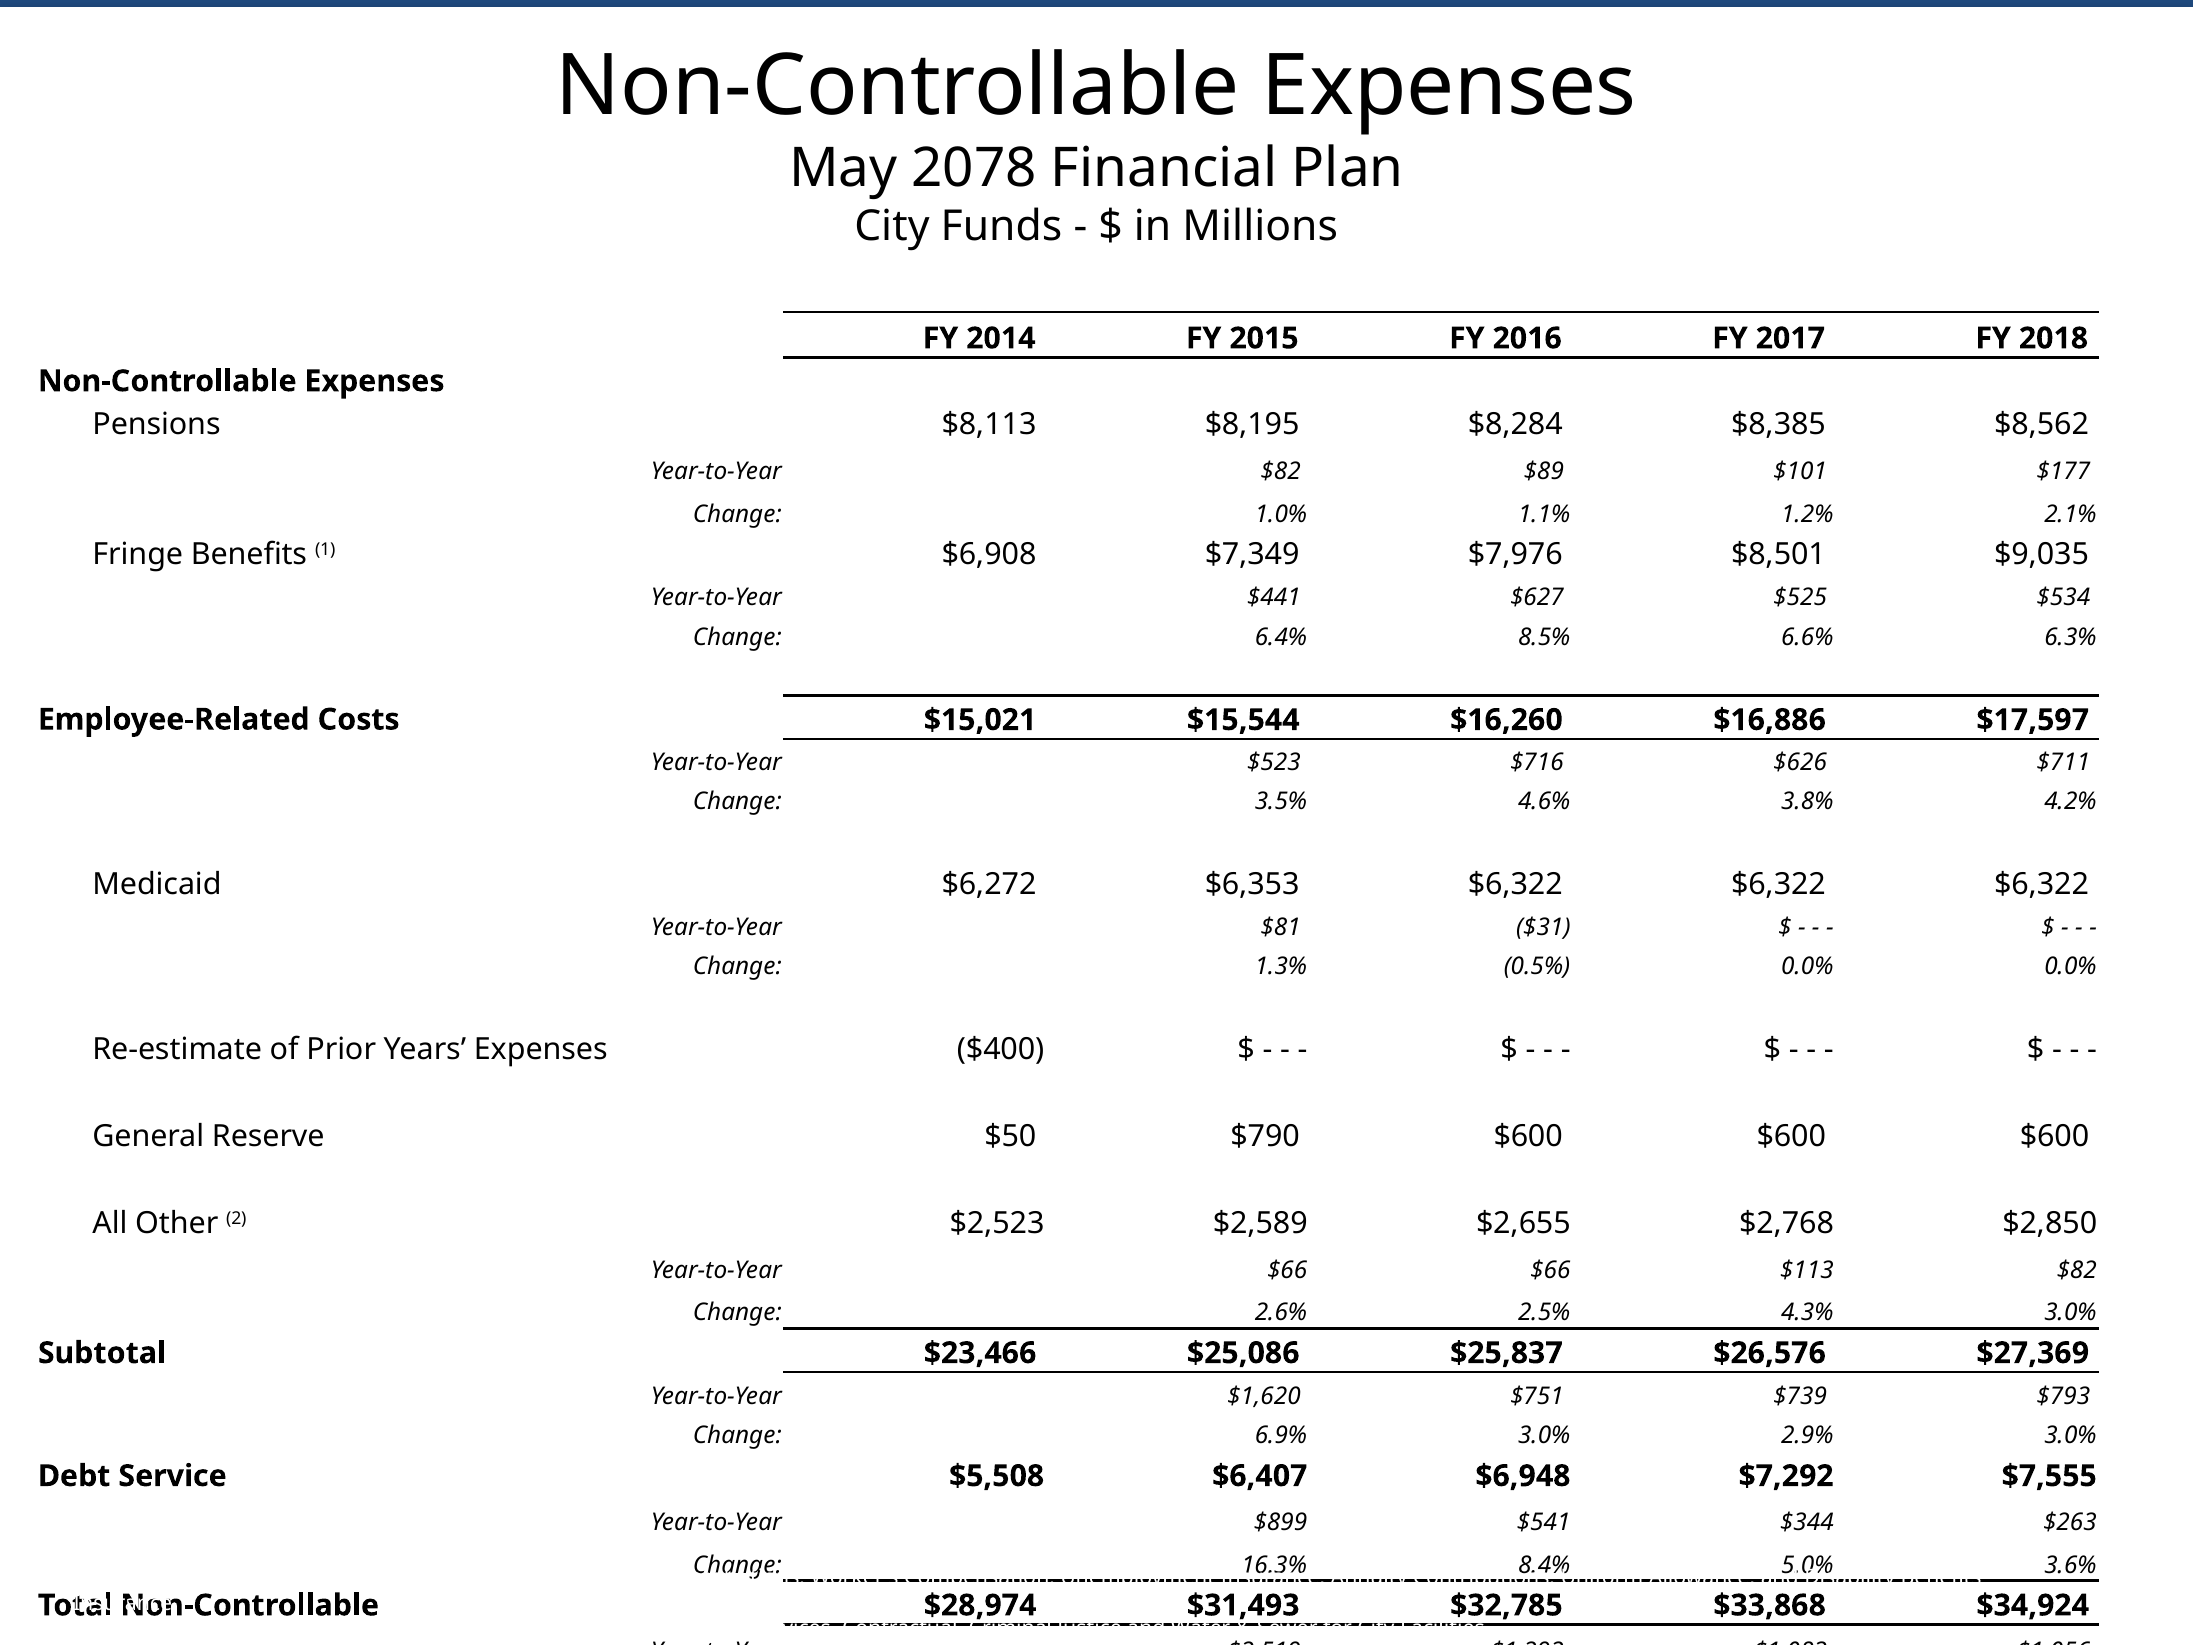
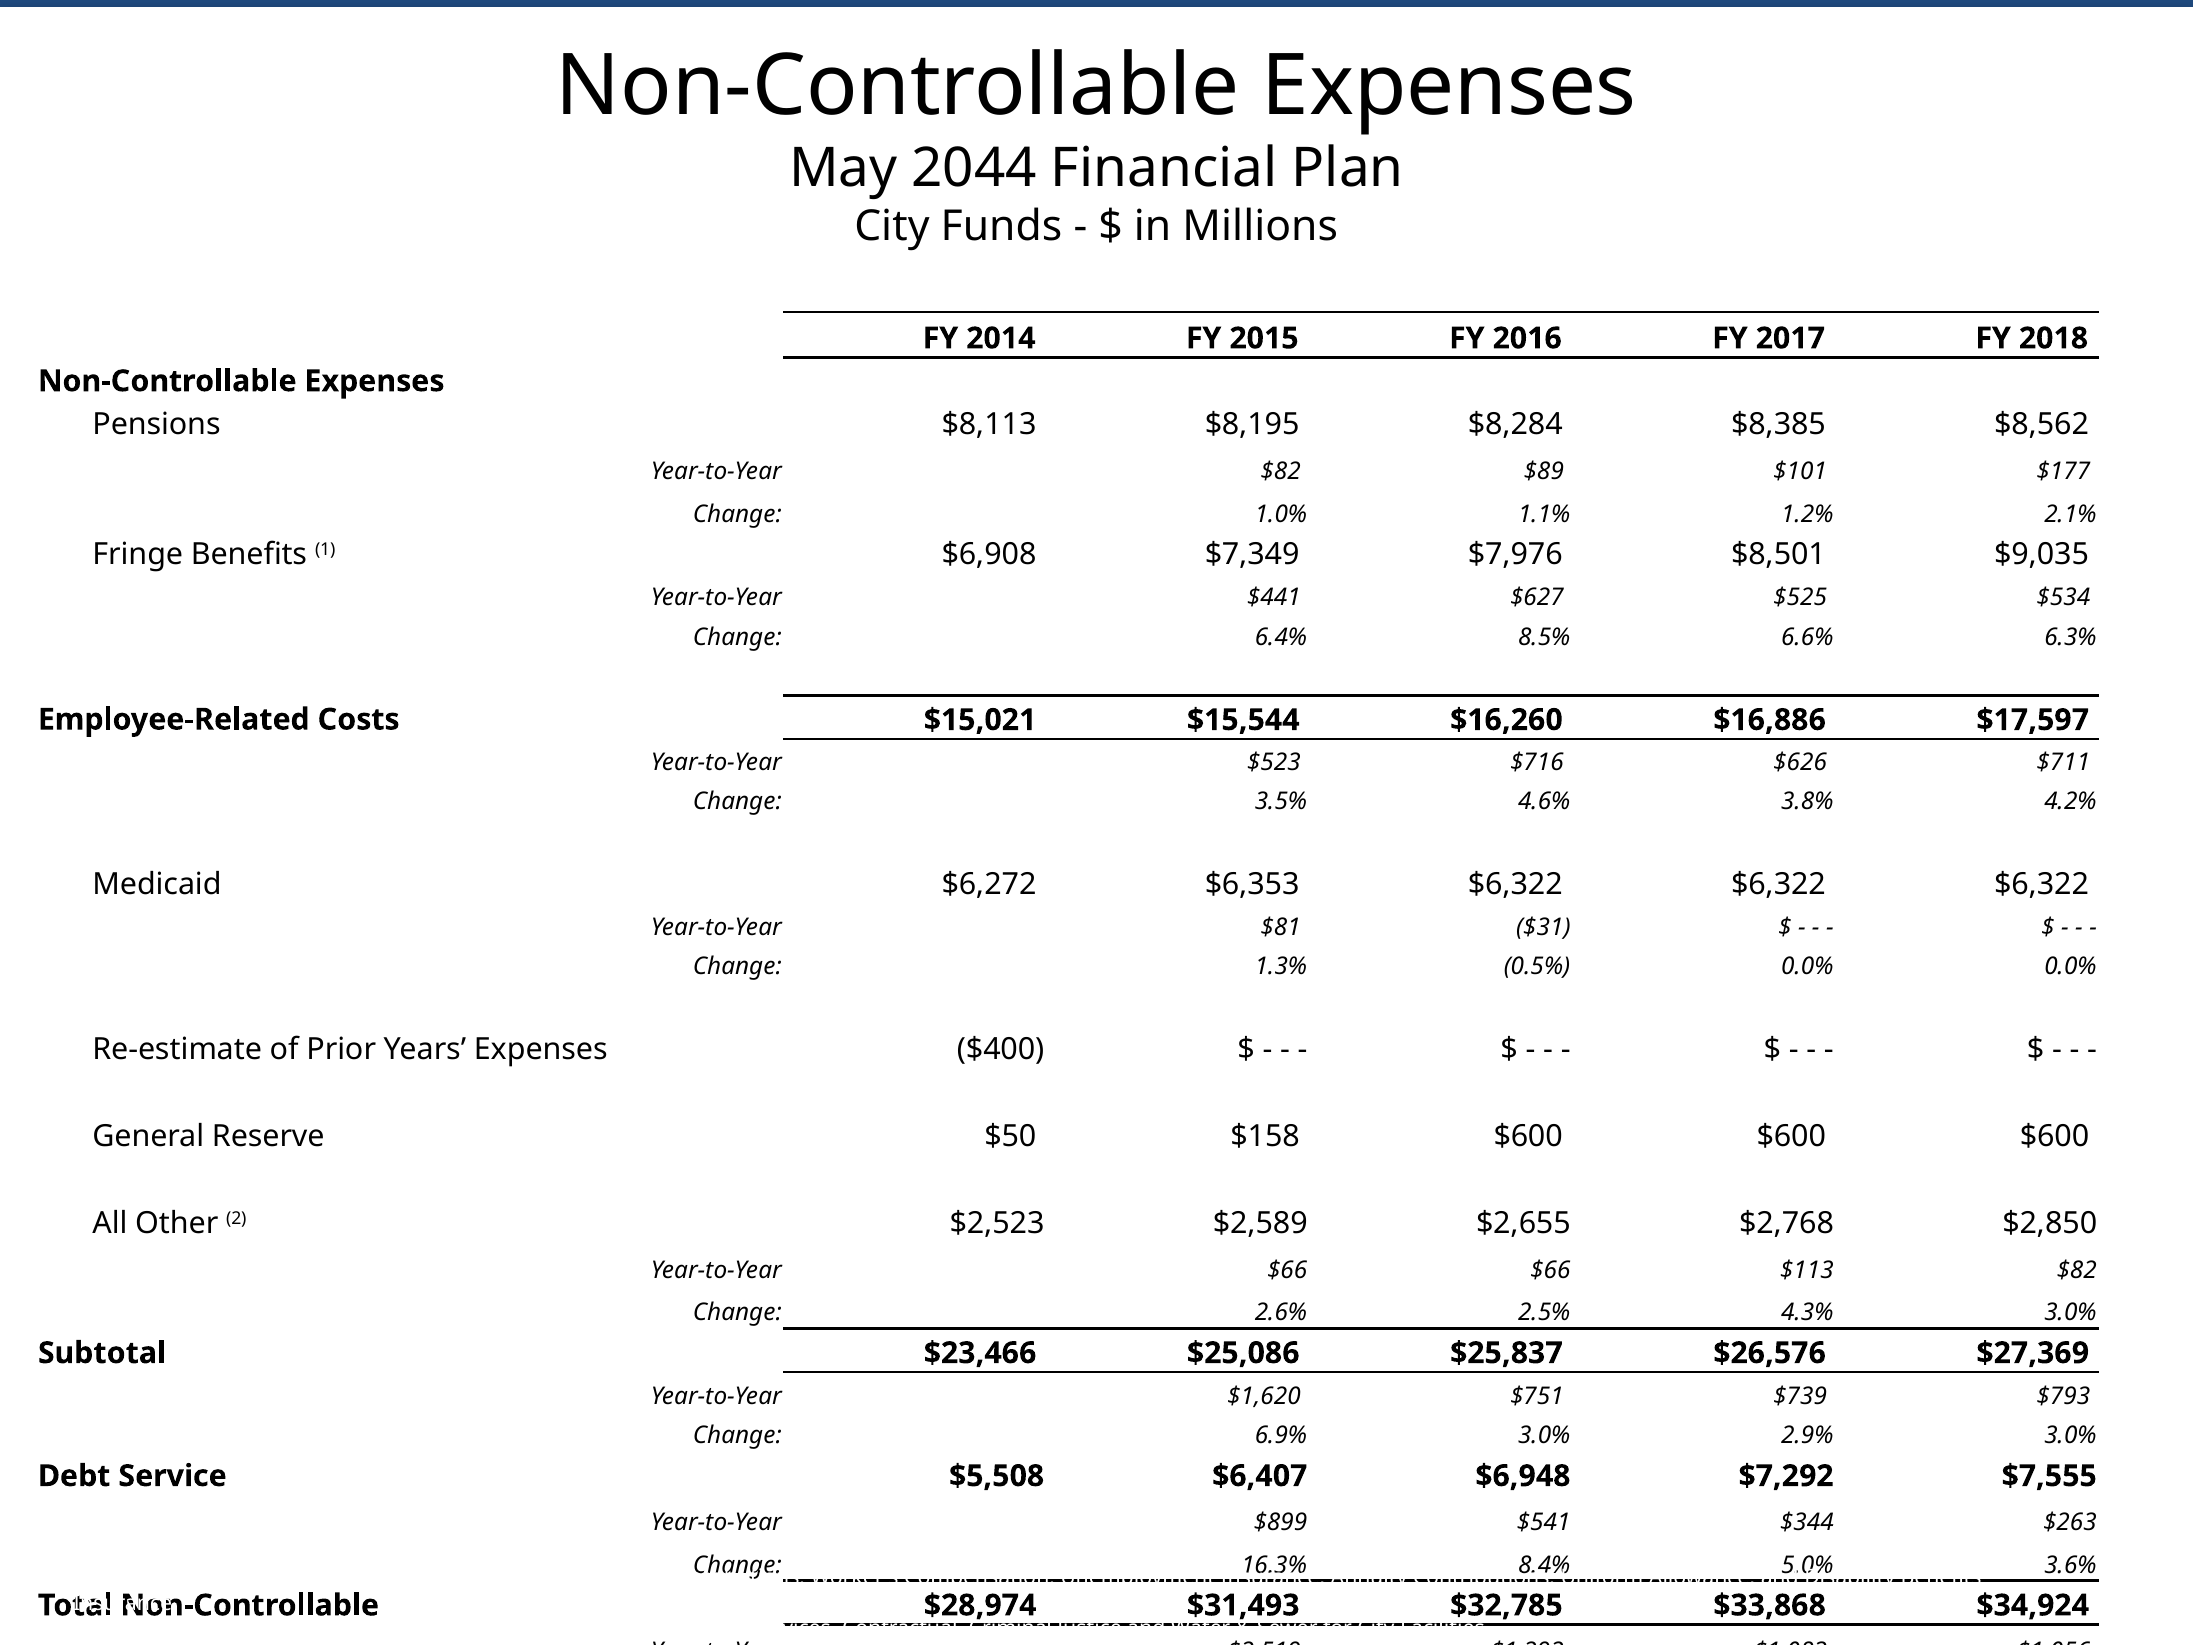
2078: 2078 -> 2044 (974, 168)
$790: $790 -> $158 (1265, 1136)
